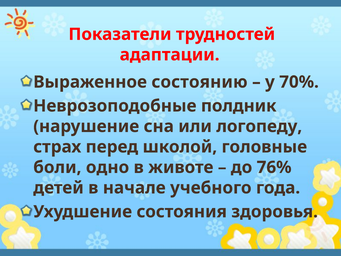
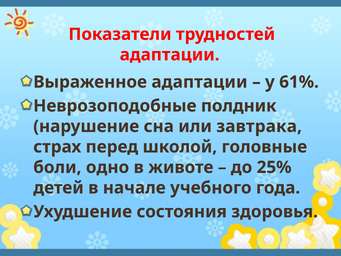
Выраженное состоянию: состоянию -> адаптации (199, 82)
70%: 70% -> 61% (299, 82)
логопеду: логопеду -> завтрака (259, 126)
76%: 76% -> 25% (274, 167)
